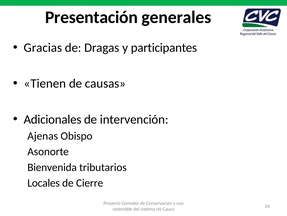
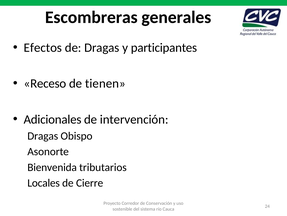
Presentación: Presentación -> Escombreras (91, 17)
Gracias: Gracias -> Efectos (43, 48)
Tienen: Tienen -> Receso (45, 83)
causas: causas -> tienen (105, 83)
Ajenas: Ajenas -> Dragas (43, 135)
